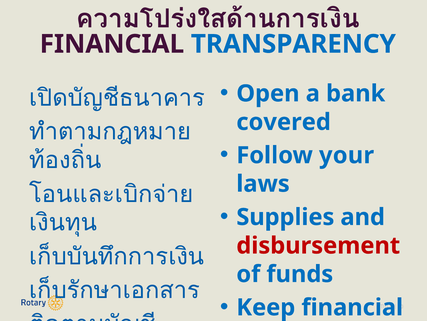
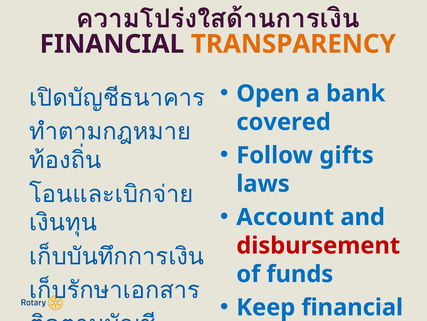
TRANSPARENCY colour: blue -> orange (293, 44)
your: your -> gifts (347, 155)
Supplies: Supplies -> Account (285, 217)
